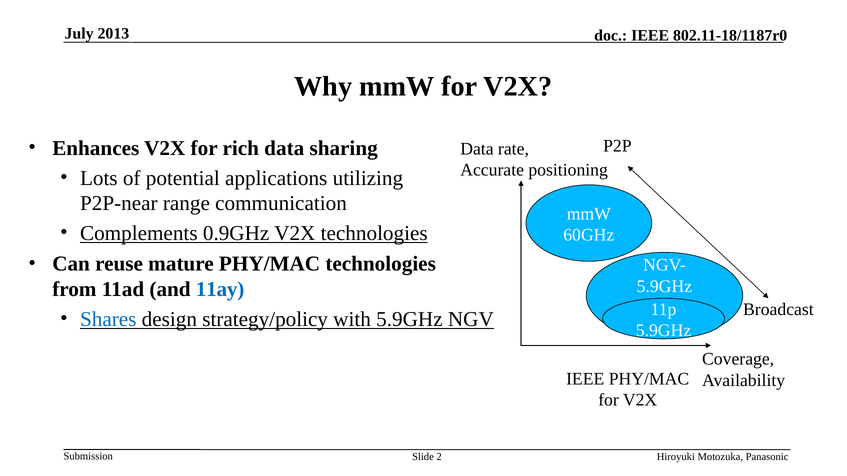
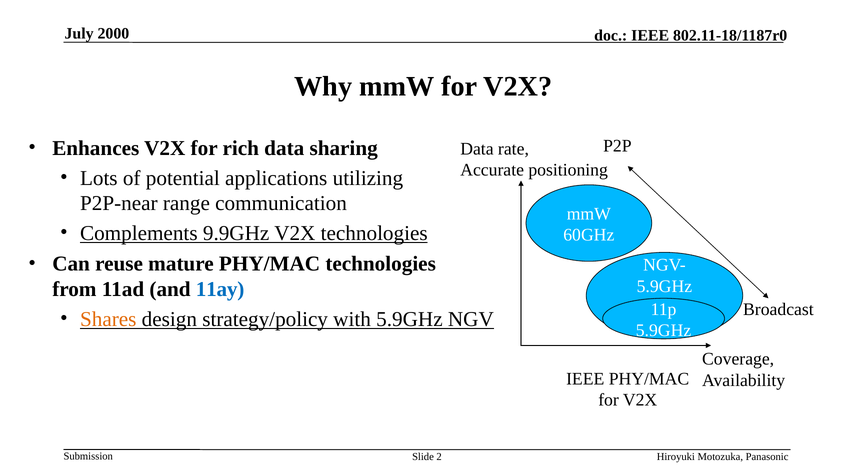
2013: 2013 -> 2000 (113, 34)
0.9GHz: 0.9GHz -> 9.9GHz (236, 233)
Shares colour: blue -> orange (108, 319)
